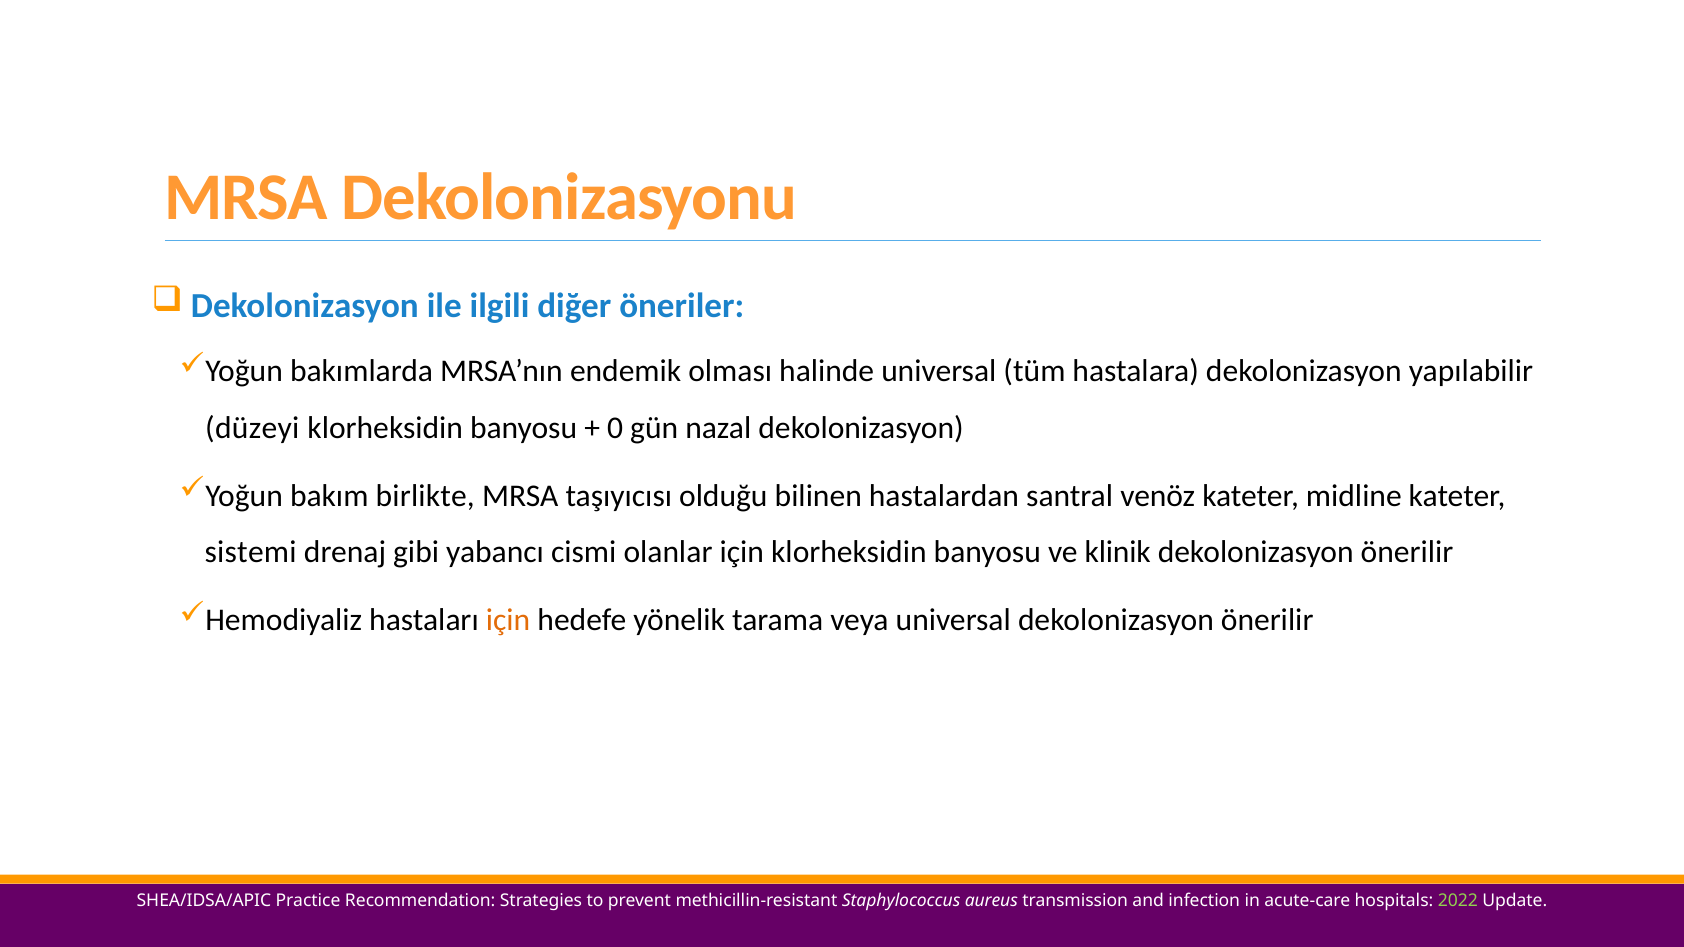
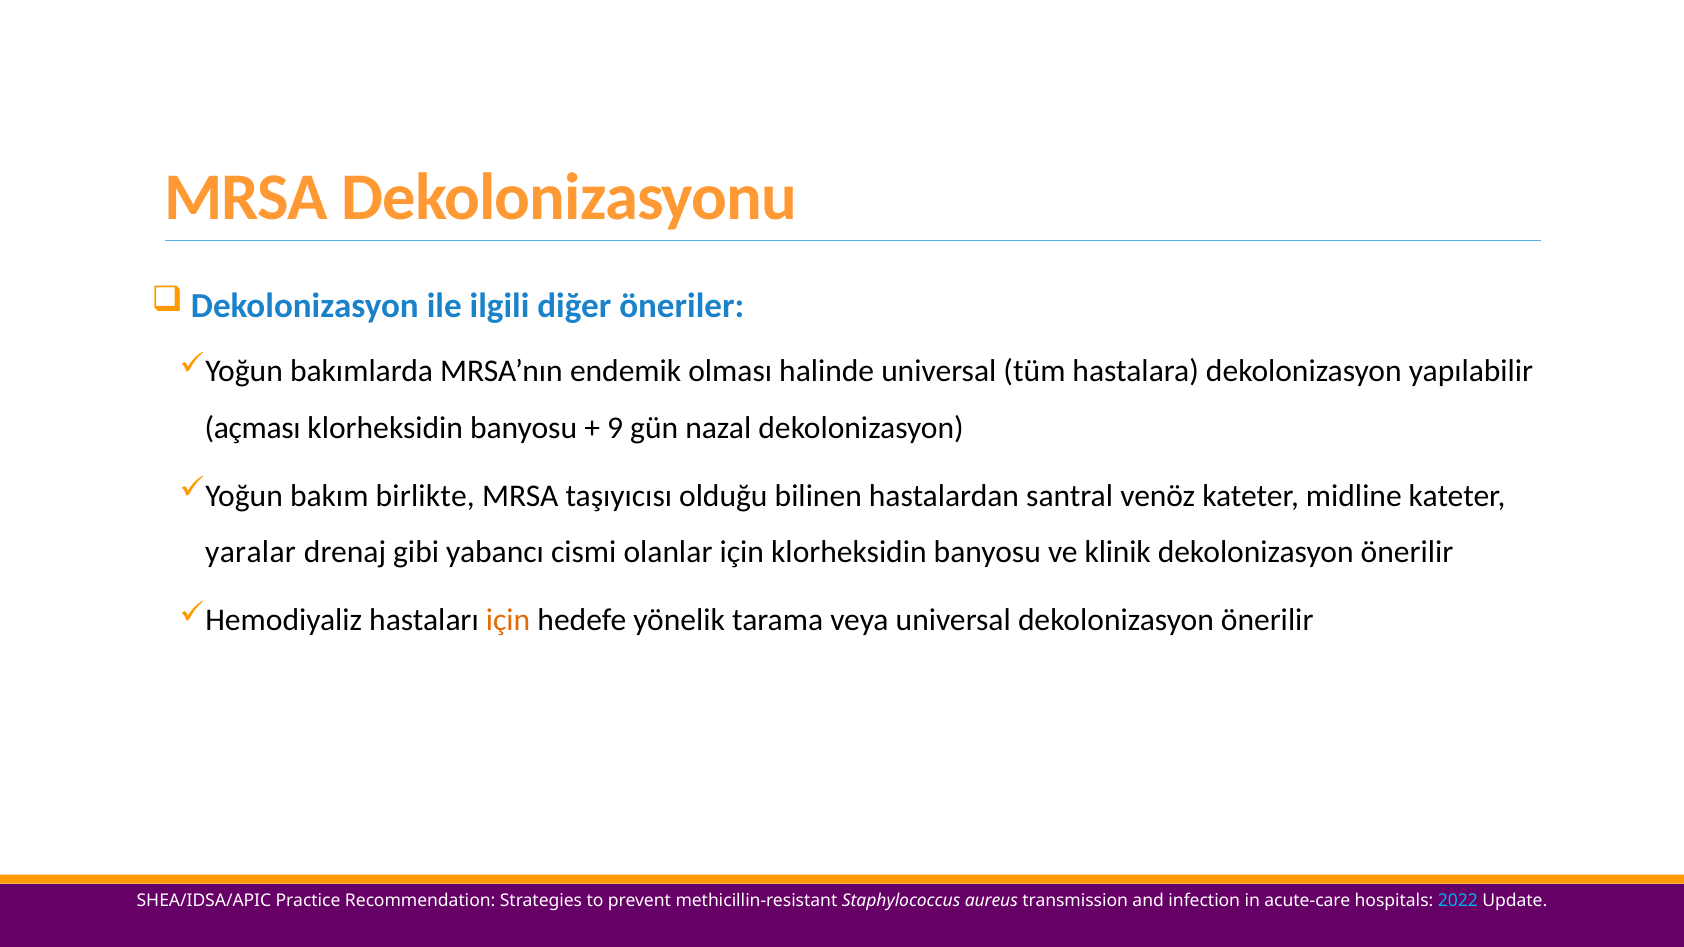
düzeyi: düzeyi -> açması (253, 428)
0: 0 -> 9 (615, 428)
sistemi: sistemi -> yaralar (251, 553)
2022 colour: light green -> light blue (1458, 901)
